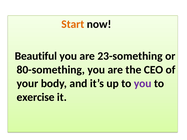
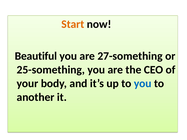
23-something: 23-something -> 27-something (130, 56)
80-something: 80-something -> 25-something (51, 70)
you colour: purple -> blue (143, 84)
exercise: exercise -> another (36, 97)
